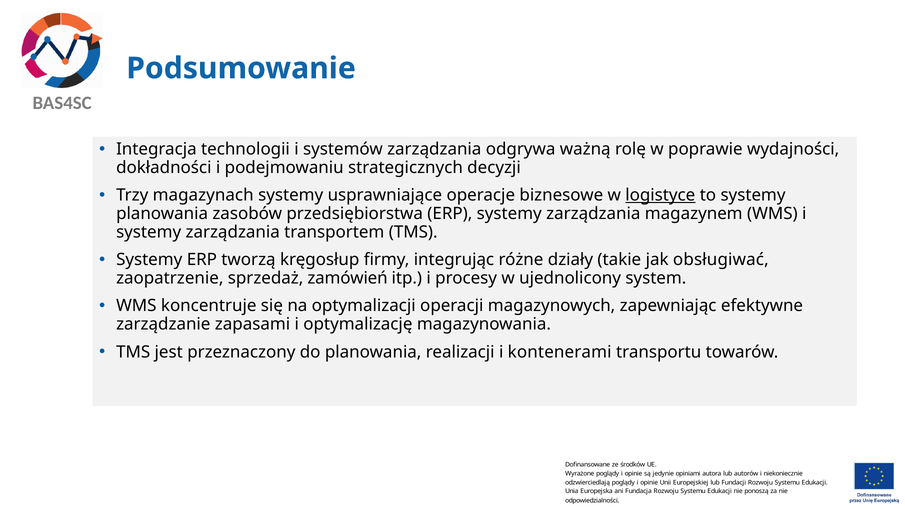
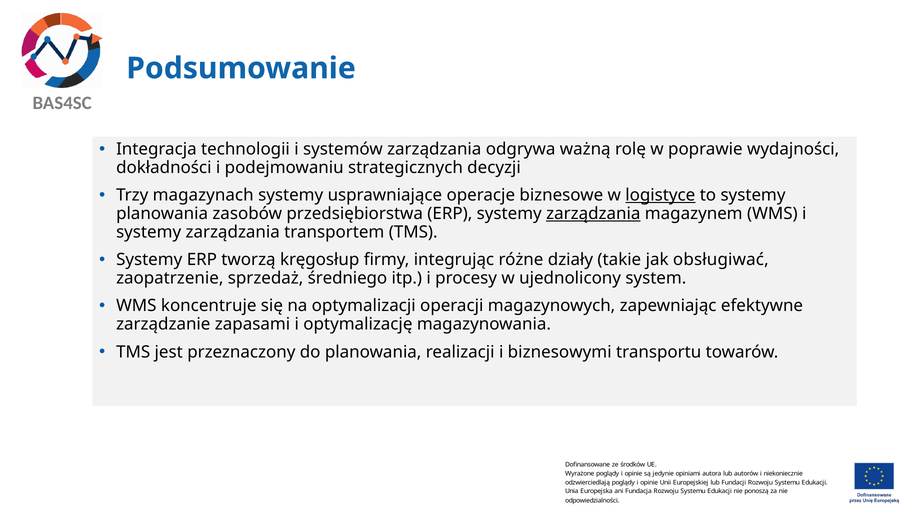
zarządzania underline: none -> present (593, 214)
zamówień: zamówień -> średniego (347, 278)
kontenerami: kontenerami -> biznesowymi (560, 352)
